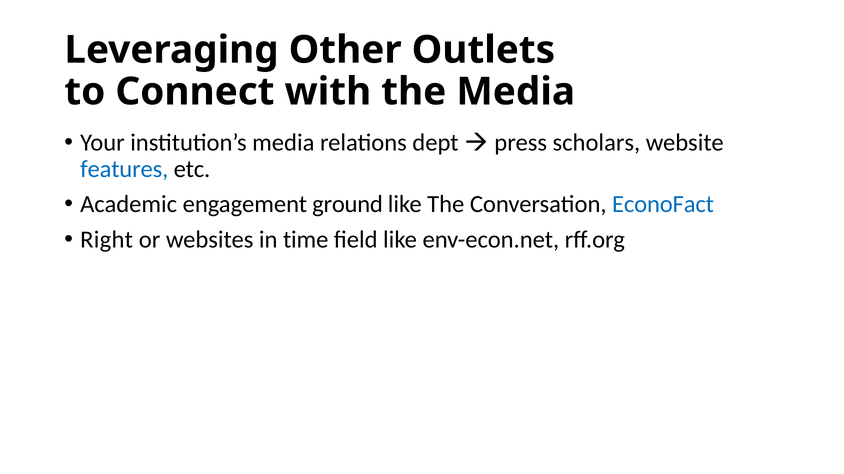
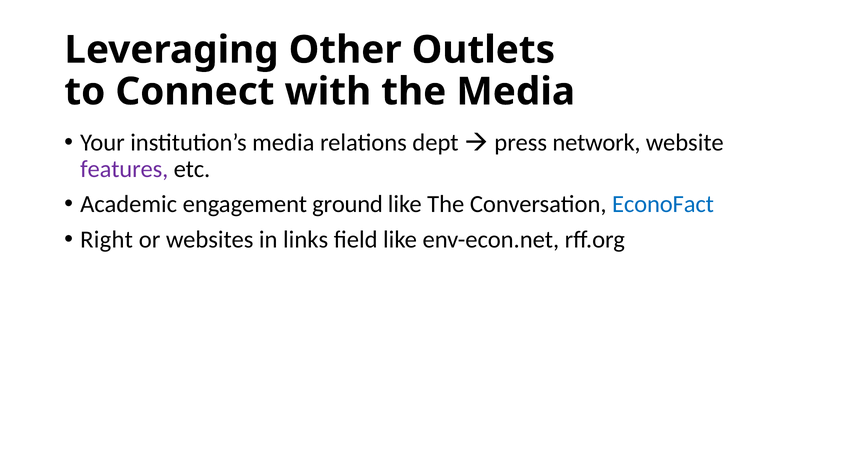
scholars: scholars -> network (597, 143)
features colour: blue -> purple (124, 169)
time: time -> links (306, 240)
